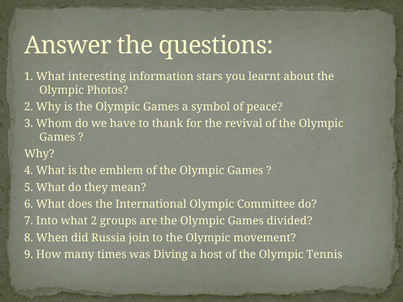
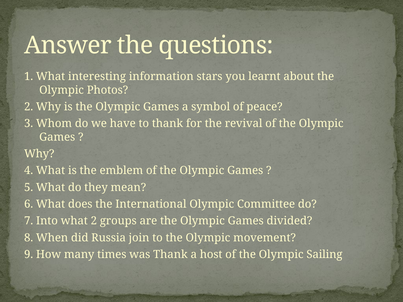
was Diving: Diving -> Thank (170, 255)
Tennis: Tennis -> Sailing (324, 255)
